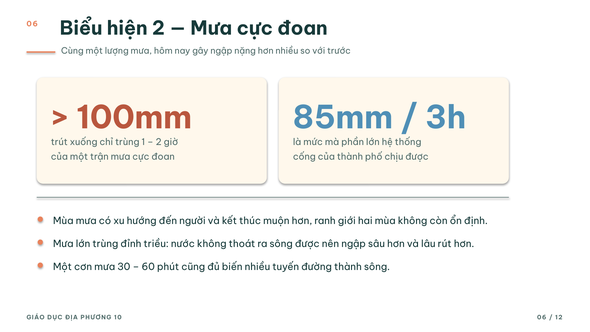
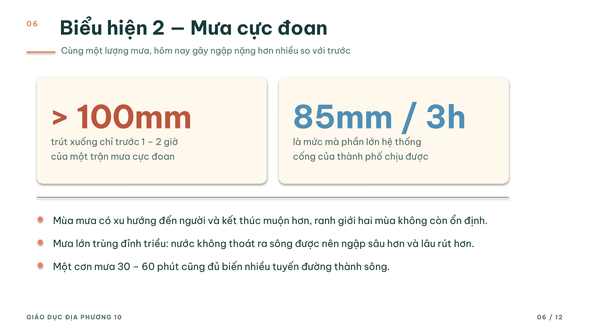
chỉ trùng: trùng -> trước (127, 142)
